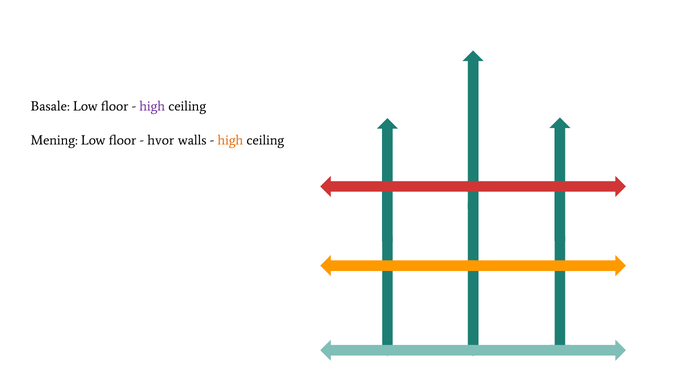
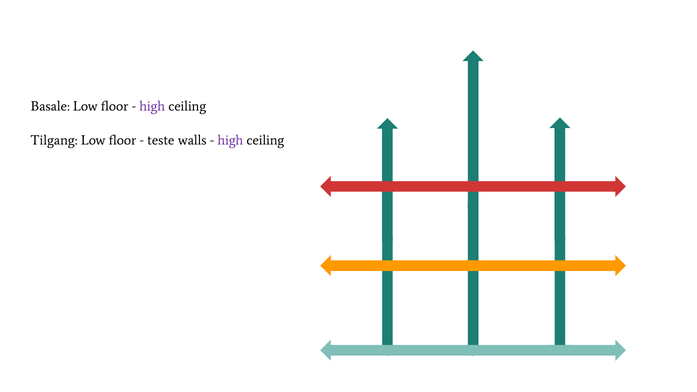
Mening: Mening -> Tilgang (54, 140)
hvor: hvor -> teste (161, 140)
high colour: orange -> purple (230, 140)
